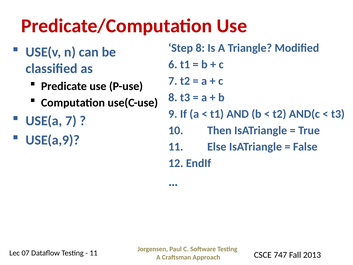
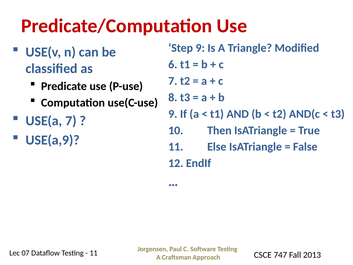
Step 8: 8 -> 9 (200, 48)
